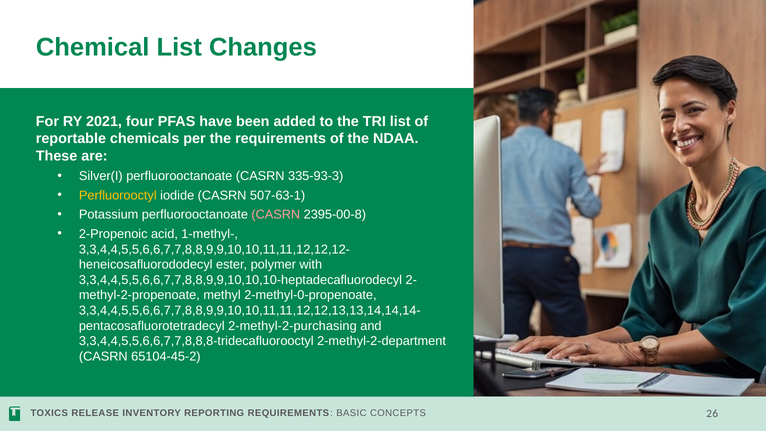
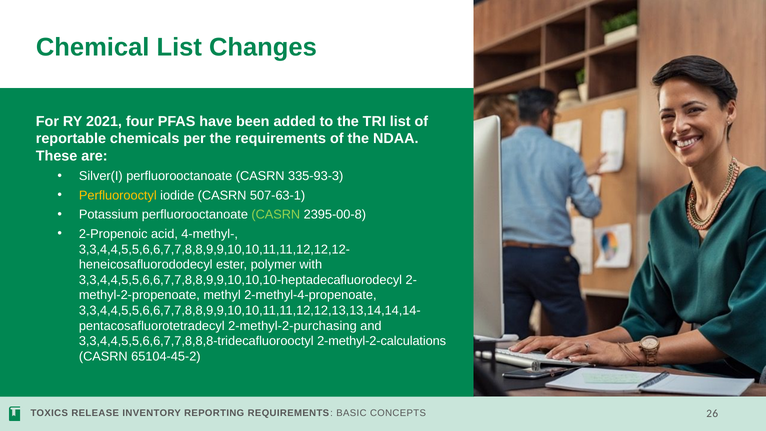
CASRN colour: pink -> light green (276, 215)
1-methyl-: 1-methyl- -> 4-methyl- (210, 234)
2-methyl-0-propenoate: 2-methyl-0-propenoate -> 2-methyl-4-propenoate (310, 295)
2-methyl-2-department: 2-methyl-2-department -> 2-methyl-2-calculations (382, 341)
